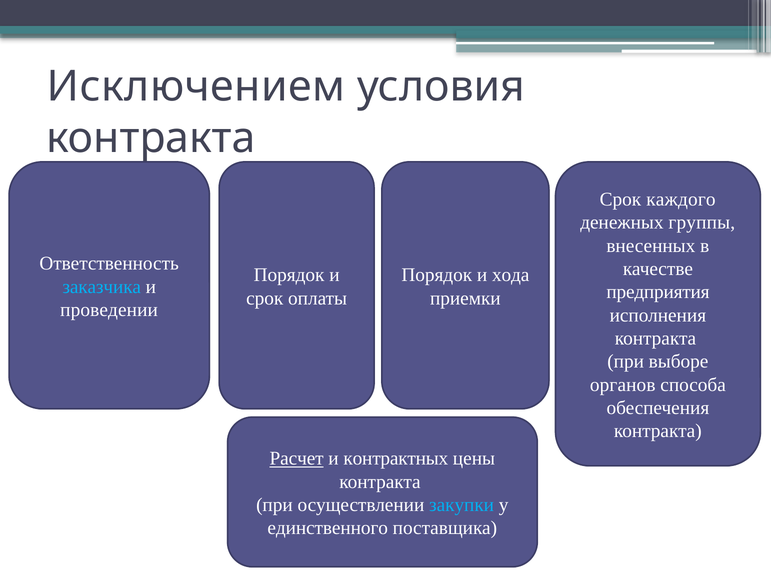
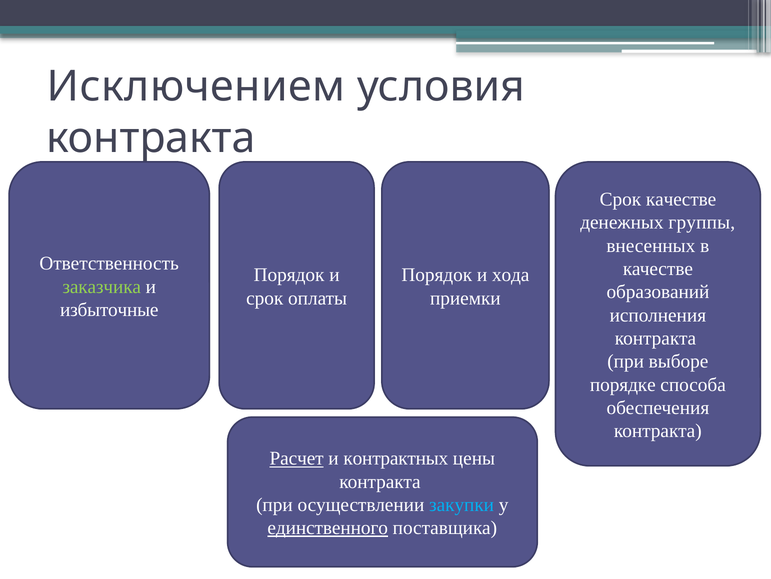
Срок каждого: каждого -> качестве (681, 199)
заказчика colour: light blue -> light green (102, 286)
предприятия: предприятия -> образований (658, 292)
проведении: проведении -> избыточные (109, 309)
органов: органов -> порядке (623, 384)
единственного underline: none -> present (328, 527)
